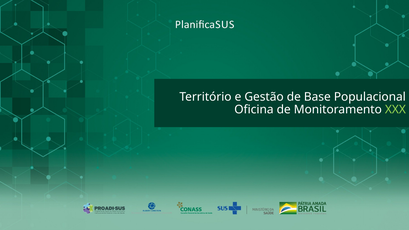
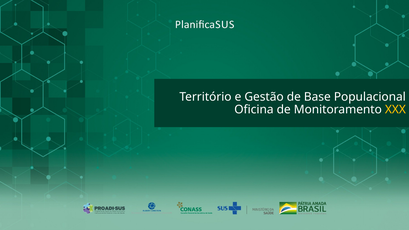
XXX colour: light green -> yellow (395, 110)
